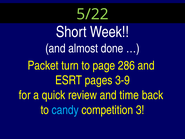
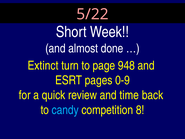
5/22 colour: light green -> pink (93, 14)
Packet: Packet -> Extinct (43, 65)
286: 286 -> 948 (126, 65)
3-9: 3-9 -> 0-9 (122, 80)
3: 3 -> 8 (140, 110)
